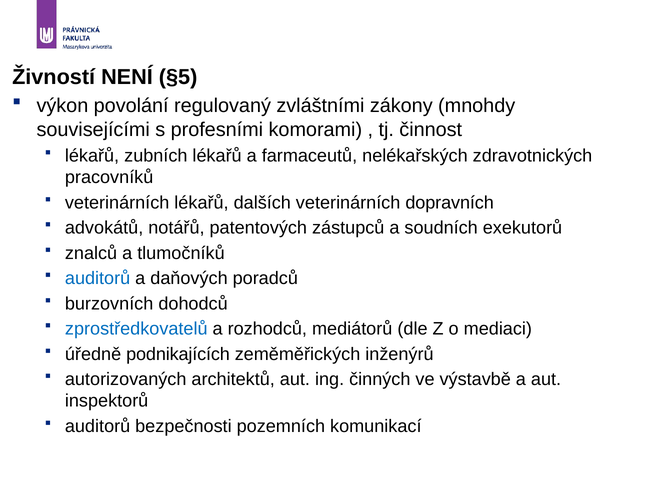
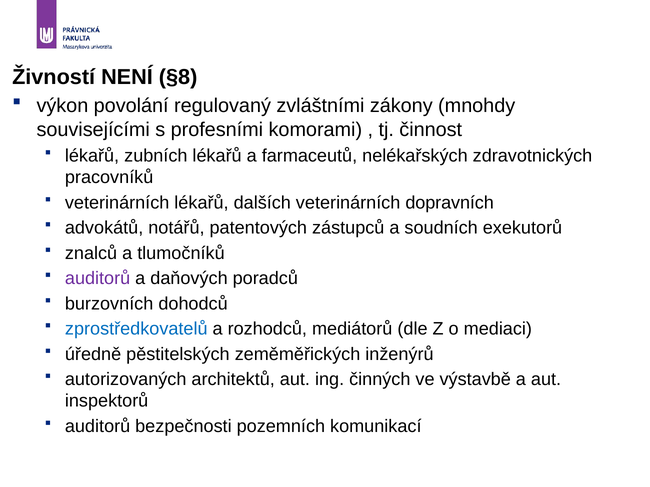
§5: §5 -> §8 (178, 77)
auditorů colour: blue -> purple (98, 279)
podnikajících: podnikajících -> pěstitelských (178, 354)
